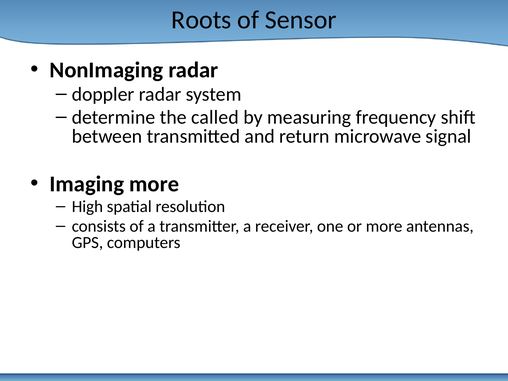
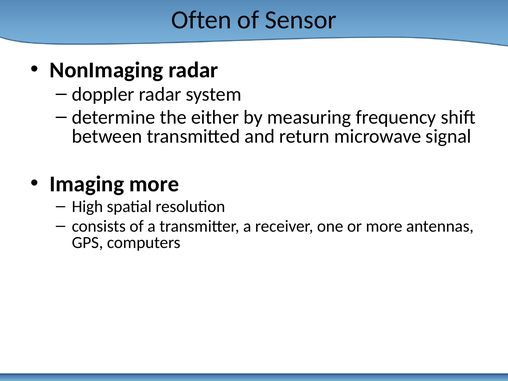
Roots: Roots -> Often (201, 20)
called: called -> either (215, 117)
